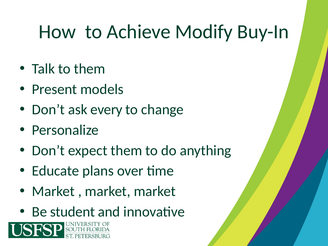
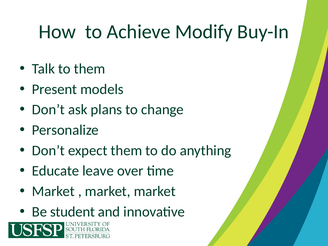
every: every -> plans (106, 110)
plans: plans -> leave (98, 171)
